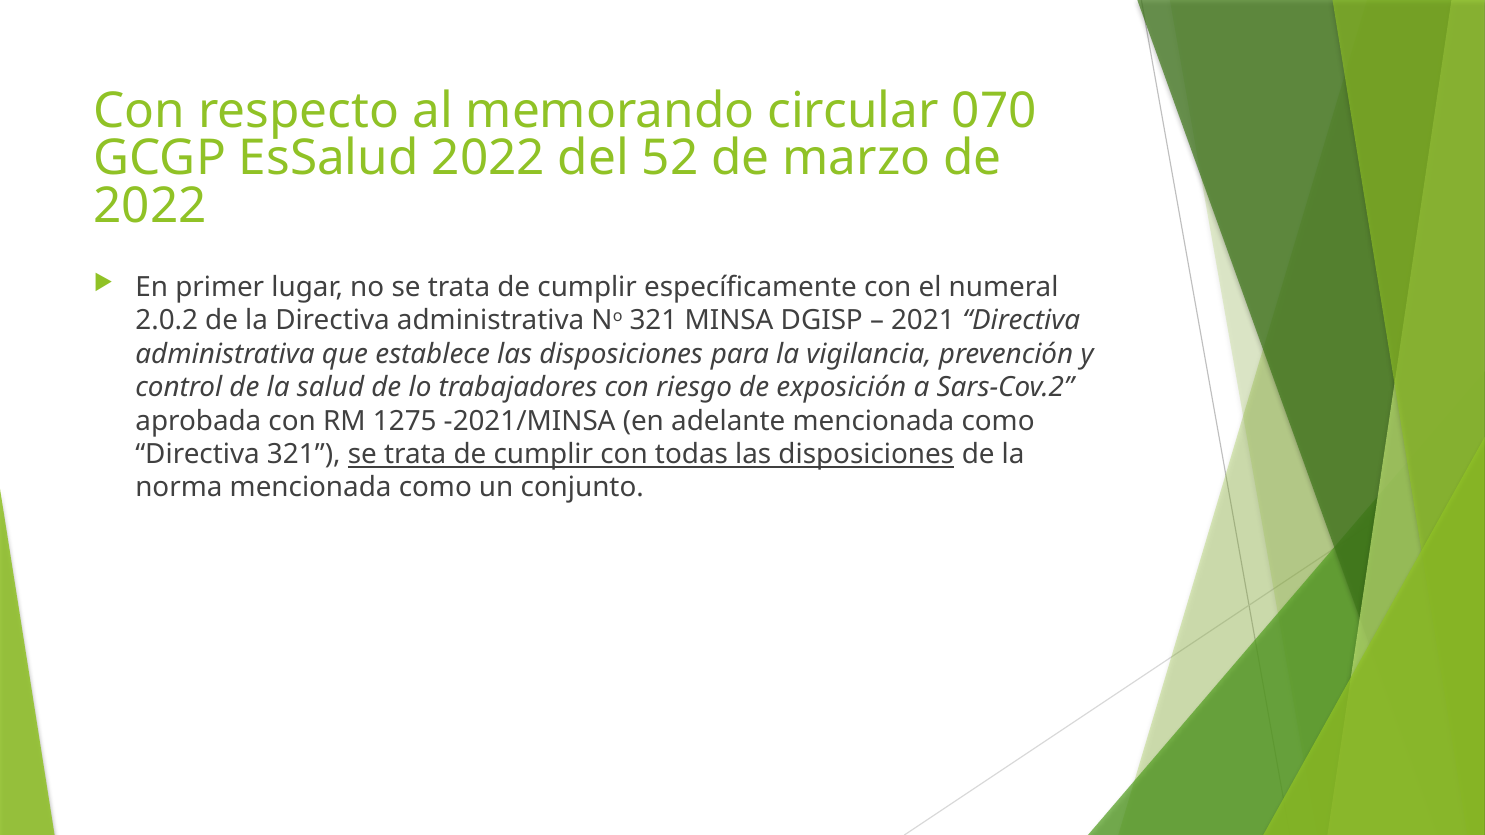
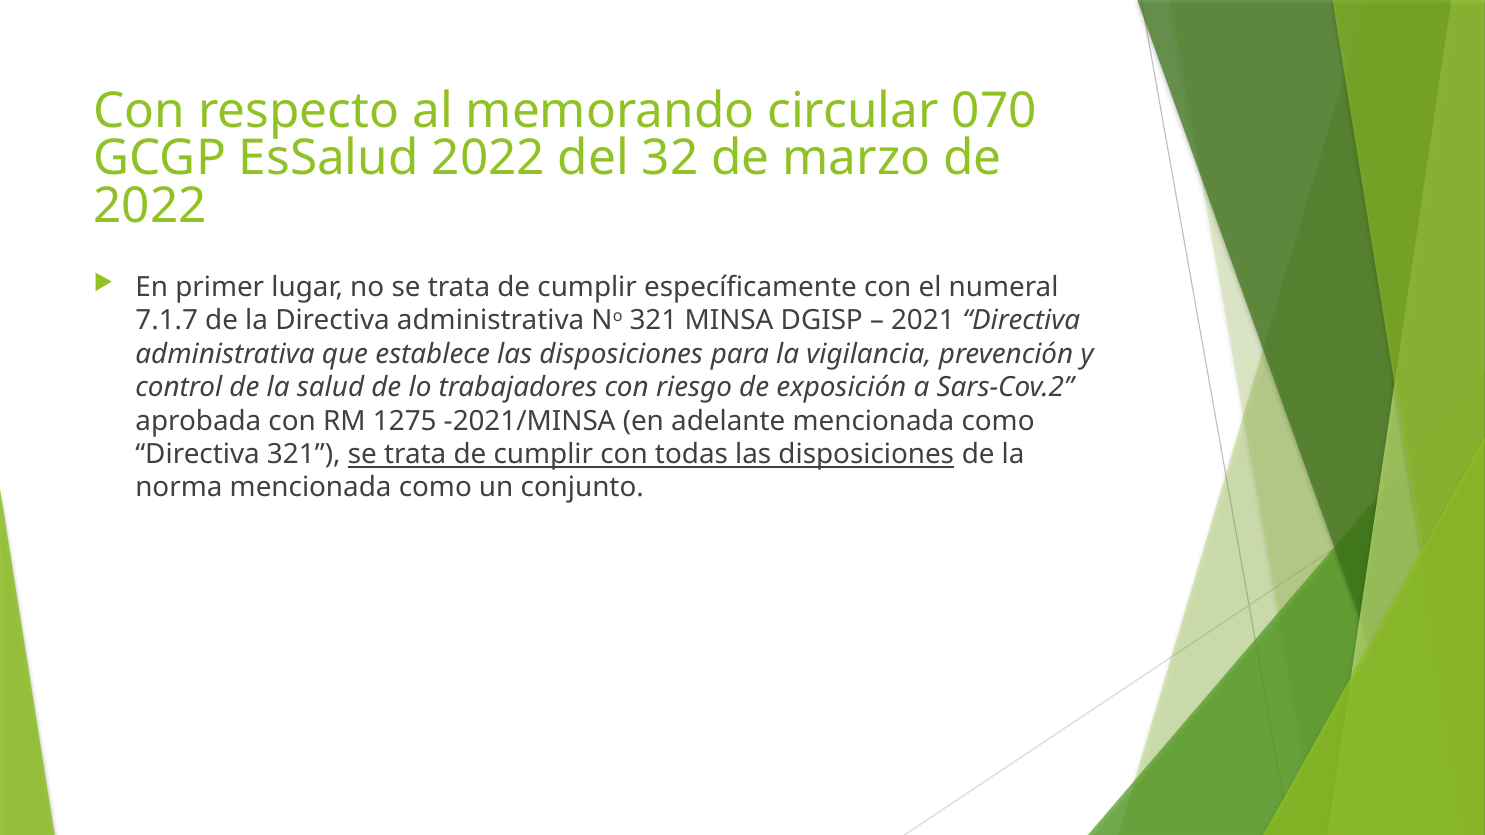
52: 52 -> 32 (670, 159)
2.0.2: 2.0.2 -> 7.1.7 (167, 321)
